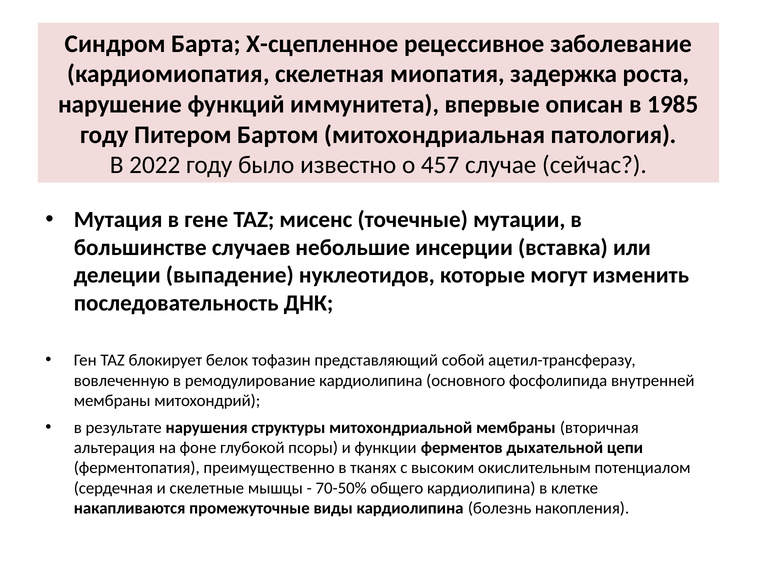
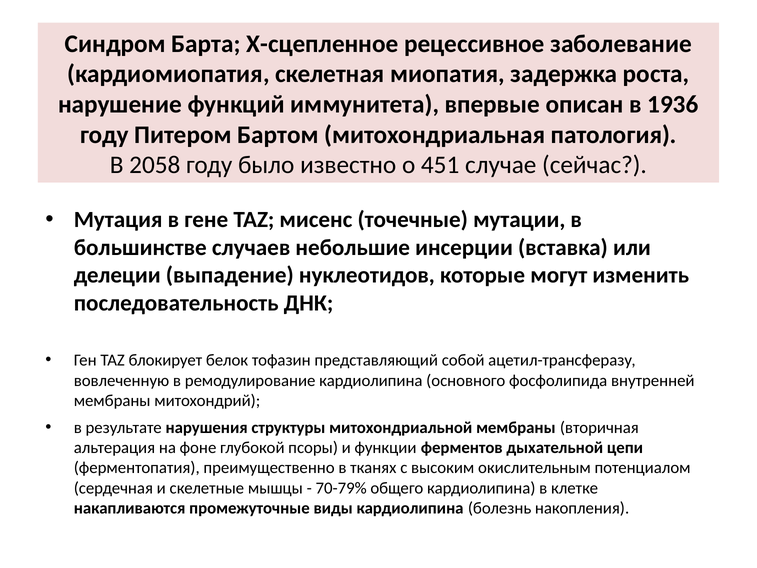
1985: 1985 -> 1936 (673, 104)
2022: 2022 -> 2058 (155, 165)
457: 457 -> 451 (440, 165)
70-50%: 70-50% -> 70-79% (341, 488)
